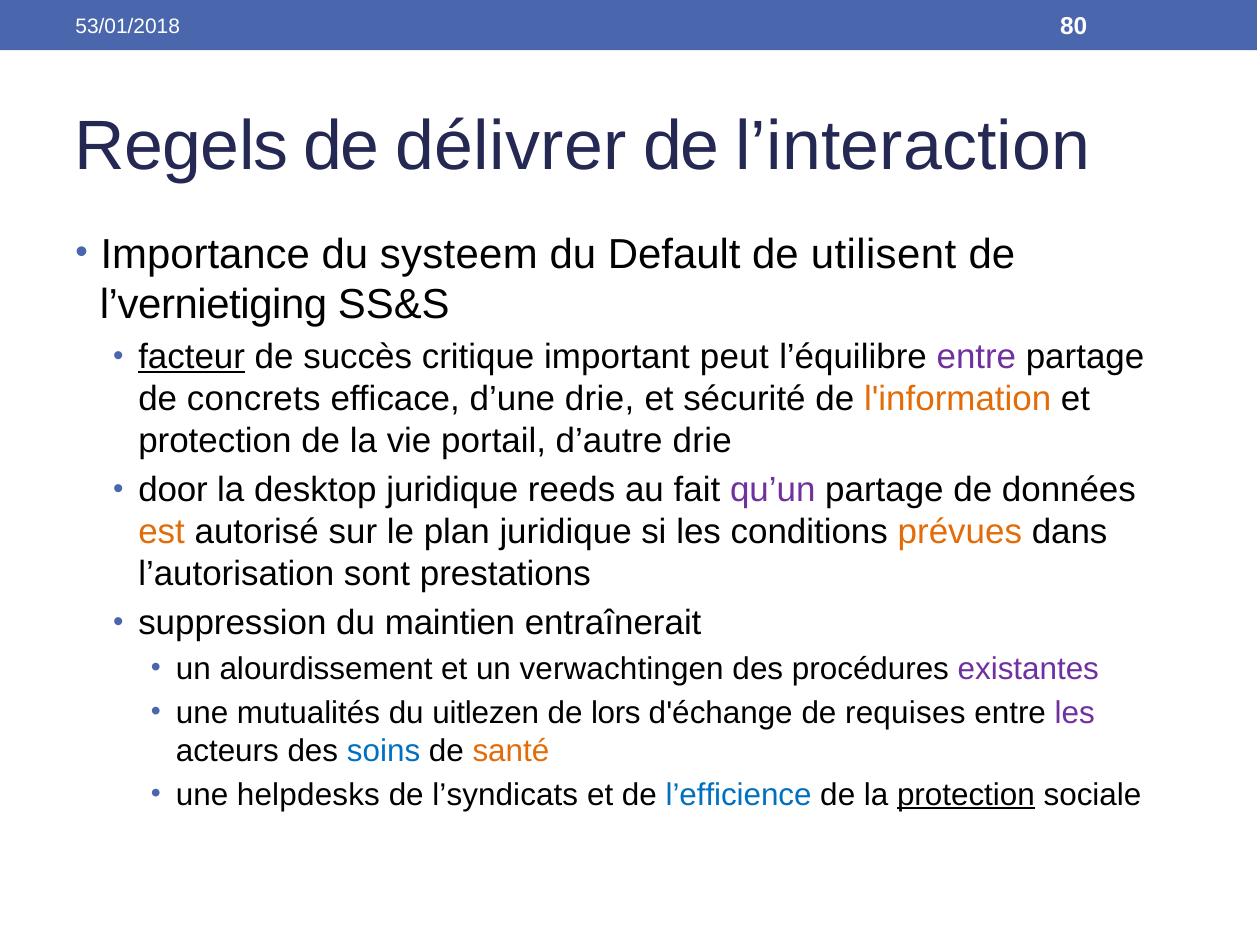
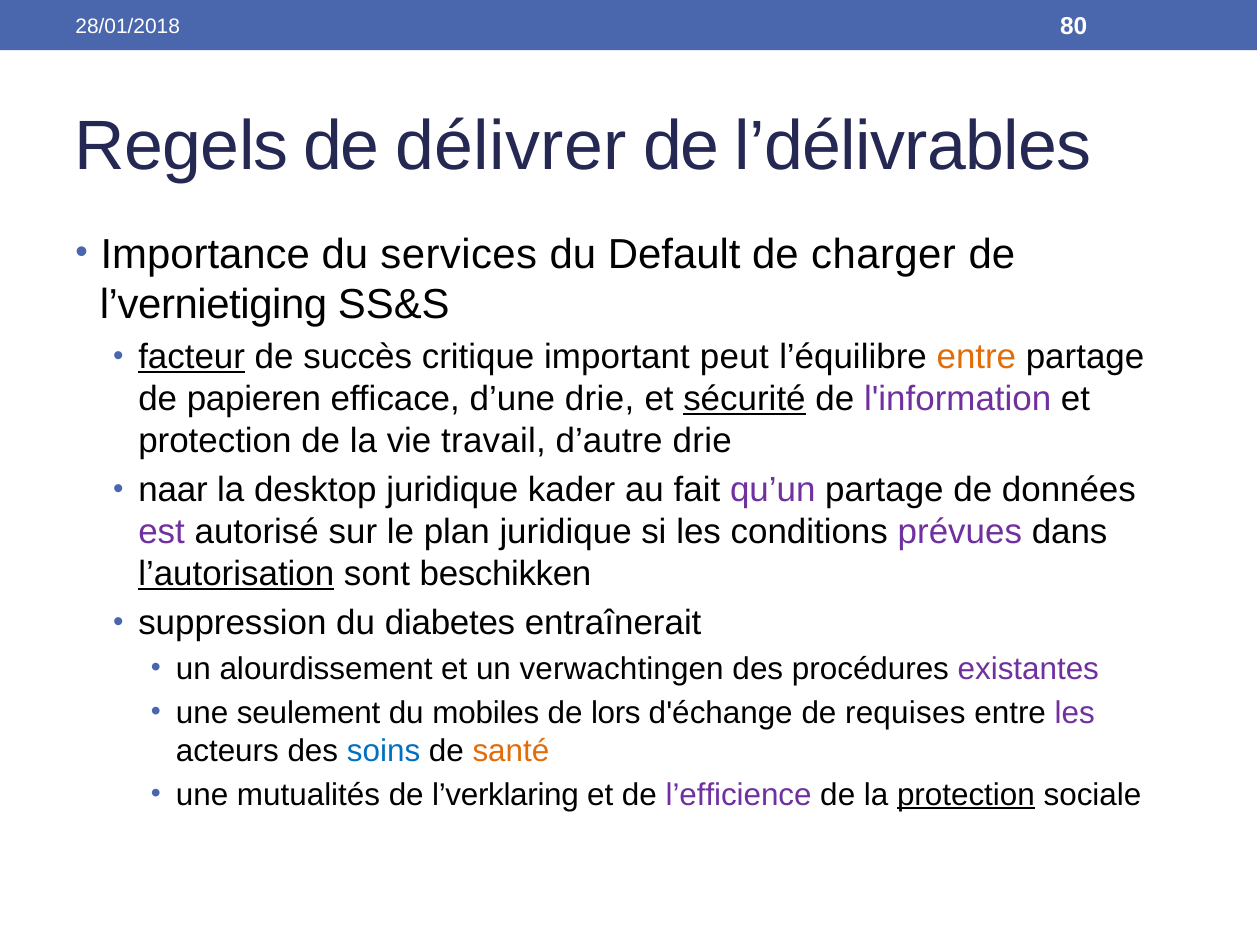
53/01/2018: 53/01/2018 -> 28/01/2018 (128, 27)
l’interaction: l’interaction -> l’délivrables (913, 146)
systeem: systeem -> services (459, 254)
utilisent: utilisent -> charger (883, 254)
entre colour: purple -> orange (976, 357)
concrets: concrets -> papieren (254, 399)
sécurité underline: none -> present (744, 399)
l'information colour: orange -> purple (958, 399)
portail: portail -> travail (494, 441)
door: door -> naar (173, 490)
reeds: reeds -> kader (572, 490)
est colour: orange -> purple (162, 532)
prévues colour: orange -> purple (960, 532)
l’autorisation underline: none -> present (236, 574)
prestations: prestations -> beschikken (506, 574)
maintien: maintien -> diabetes (450, 623)
mutualités: mutualités -> seulement (309, 713)
uitlezen: uitlezen -> mobiles (486, 713)
helpdesks: helpdesks -> mutualités (309, 795)
l’syndicats: l’syndicats -> l’verklaring (505, 795)
l’efficience colour: blue -> purple (739, 795)
